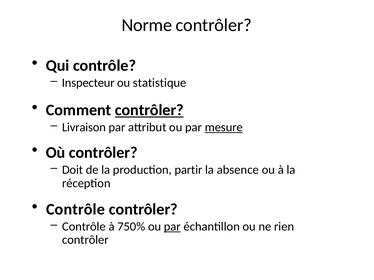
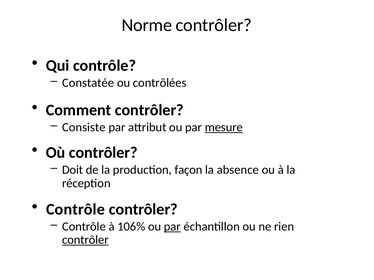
Inspecteur: Inspecteur -> Constatée (88, 83)
statistique: statistique -> contrôlées (160, 83)
contrôler underline: present -> none (149, 110)
Livraison: Livraison -> Consiste (84, 128)
partir: partir -> façon (188, 170)
750%: 750% -> 106% (131, 227)
contrôler underline: none -> present (85, 240)
